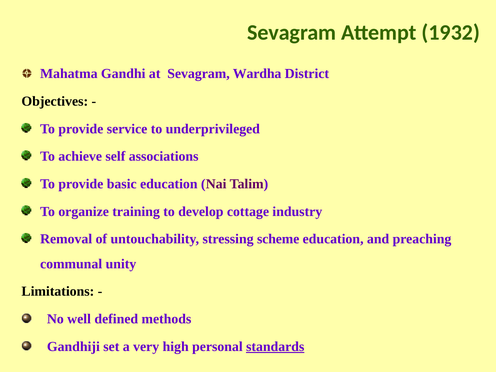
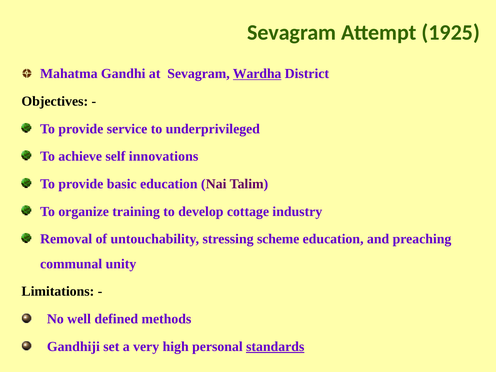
1932: 1932 -> 1925 (451, 33)
Wardha underline: none -> present (257, 74)
associations: associations -> innovations (164, 156)
